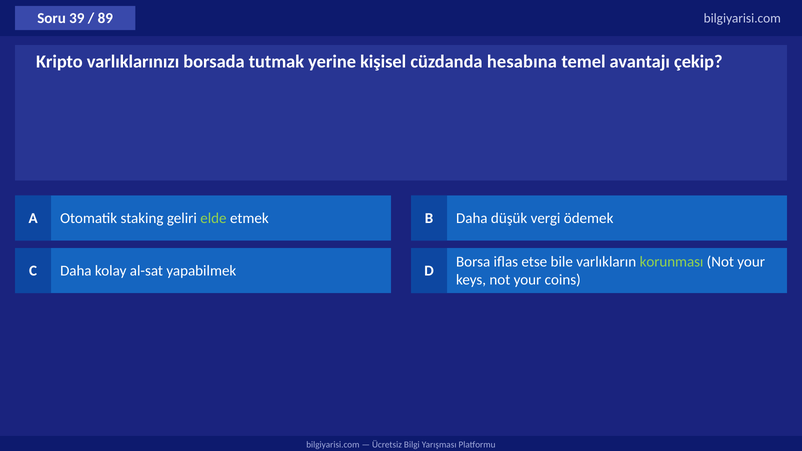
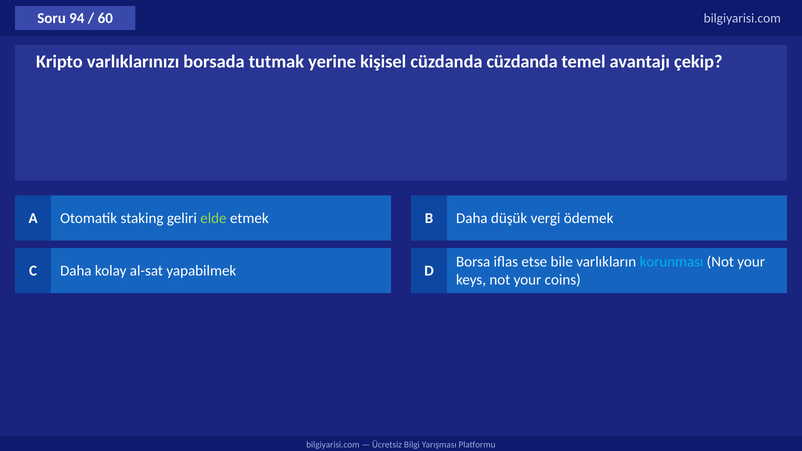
39: 39 -> 94 (77, 18)
89: 89 -> 60 (105, 18)
cüzdanda hesabına: hesabına -> cüzdanda (522, 62)
korunması colour: light green -> light blue (672, 262)
